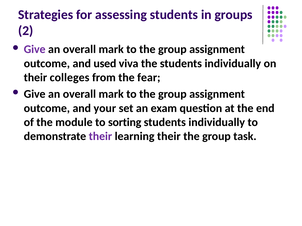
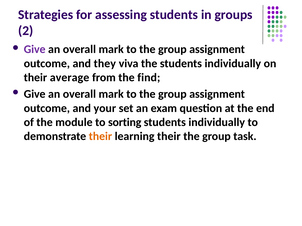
used: used -> they (105, 64)
colleges: colleges -> average (70, 78)
fear: fear -> find (149, 78)
their colour: purple -> orange (100, 137)
